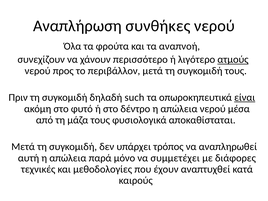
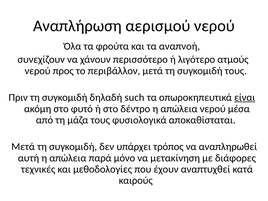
συνθήκες: συνθήκες -> αερισμού (158, 26)
ατμούς underline: present -> none (233, 60)
συμμετέχει: συμμετέχει -> μετακίνηση (175, 158)
